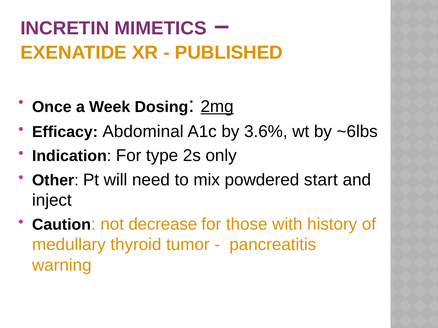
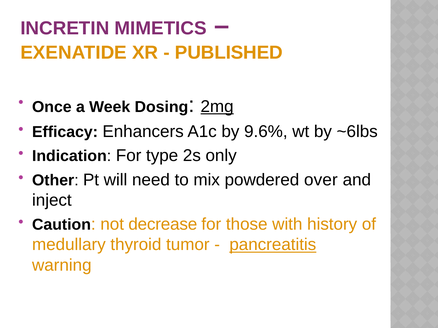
Abdominal: Abdominal -> Enhancers (143, 132)
3.6%: 3.6% -> 9.6% (266, 132)
start: start -> over (321, 180)
pancreatitis underline: none -> present (273, 245)
